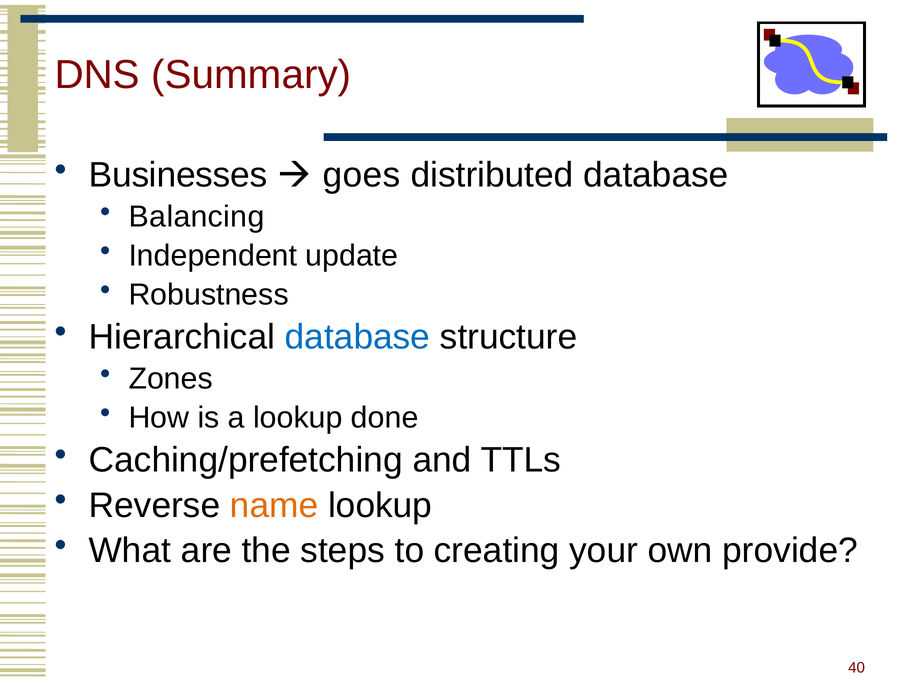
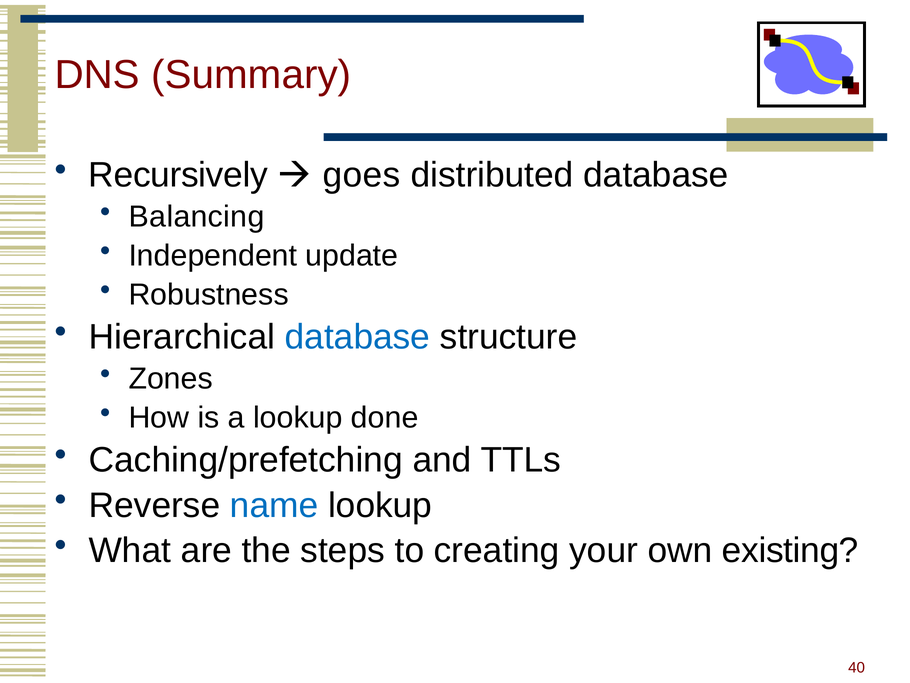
Businesses: Businesses -> Recursively (178, 175)
name colour: orange -> blue (274, 505)
provide: provide -> existing (790, 550)
